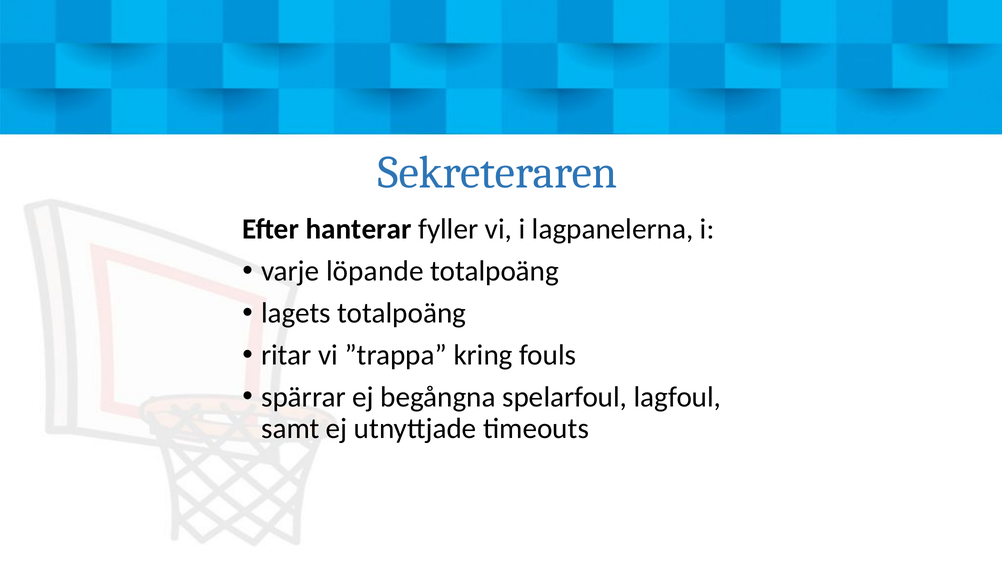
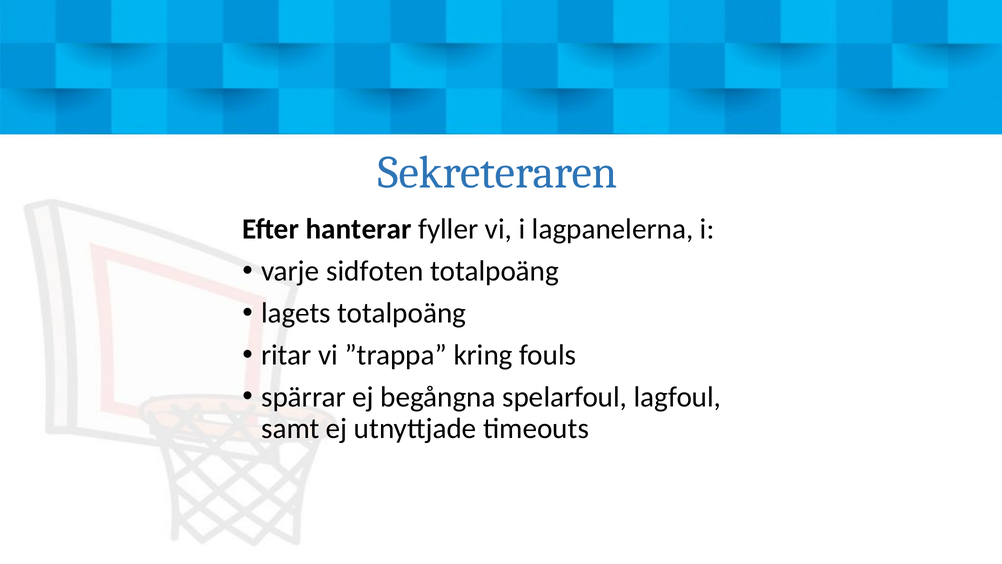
löpande: löpande -> sidfoten (375, 271)
